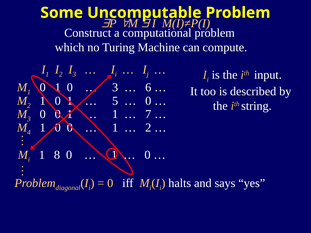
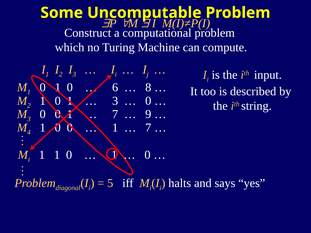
3: 3 -> 6 (115, 87)
6: 6 -> 8 (148, 87)
5: 5 -> 3 (115, 101)
1: 1 -> 7 (115, 114)
7: 7 -> 9 (148, 114)
2: 2 -> 7 (148, 128)
1 8: 8 -> 1 (57, 155)
0: 0 -> 5 (110, 183)
